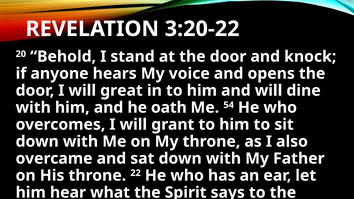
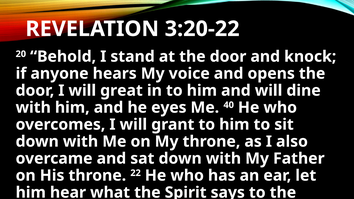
oath: oath -> eyes (169, 108)
54: 54 -> 40 (229, 105)
